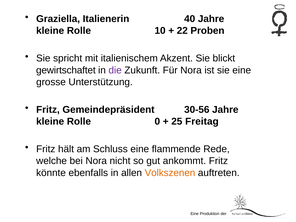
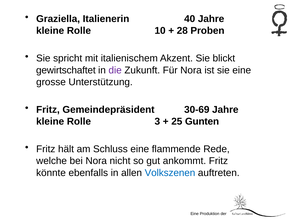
22: 22 -> 28 (182, 31)
30-56: 30-56 -> 30-69 (197, 110)
0: 0 -> 3 (157, 121)
Freitag: Freitag -> Gunten (202, 121)
Volkszenen colour: orange -> blue (170, 173)
